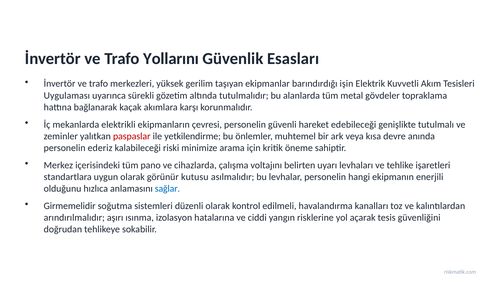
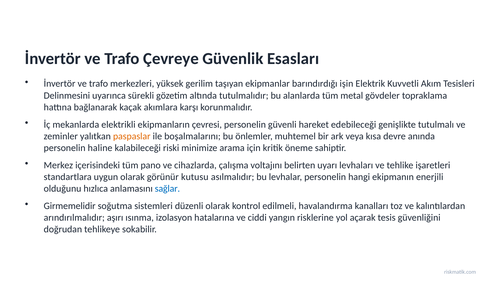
Yollarını: Yollarını -> Çevreye (171, 59)
Uygulaması: Uygulaması -> Delinmesini (67, 95)
paspaslar colour: red -> orange (132, 136)
yetkilendirme: yetkilendirme -> boşalmalarını (192, 136)
ederiz: ederiz -> haline (100, 148)
